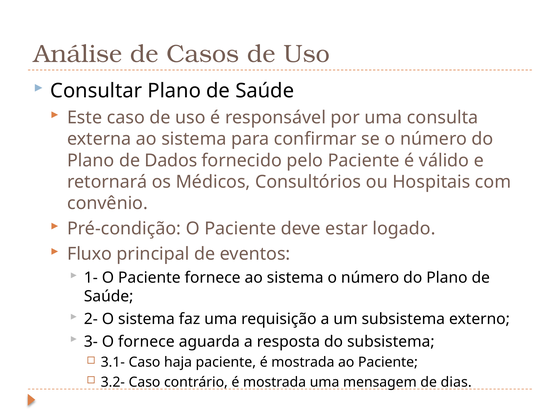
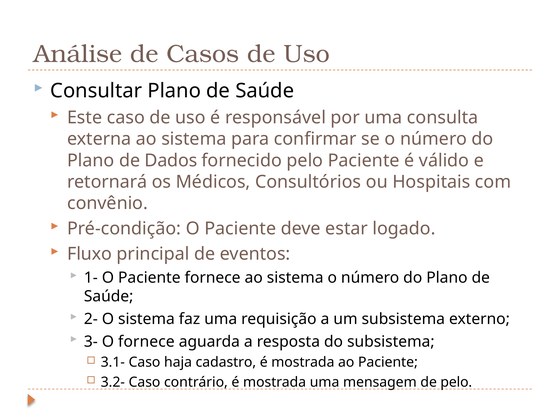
haja paciente: paciente -> cadastro (226, 362)
de dias: dias -> pelo (456, 382)
